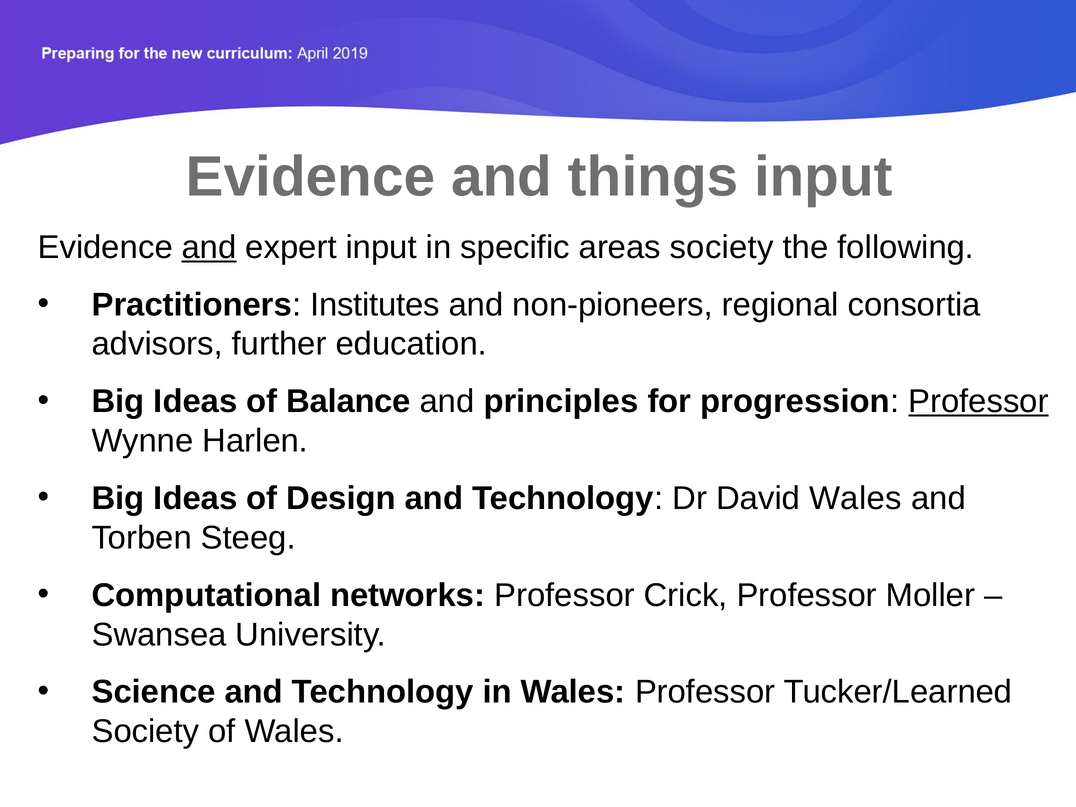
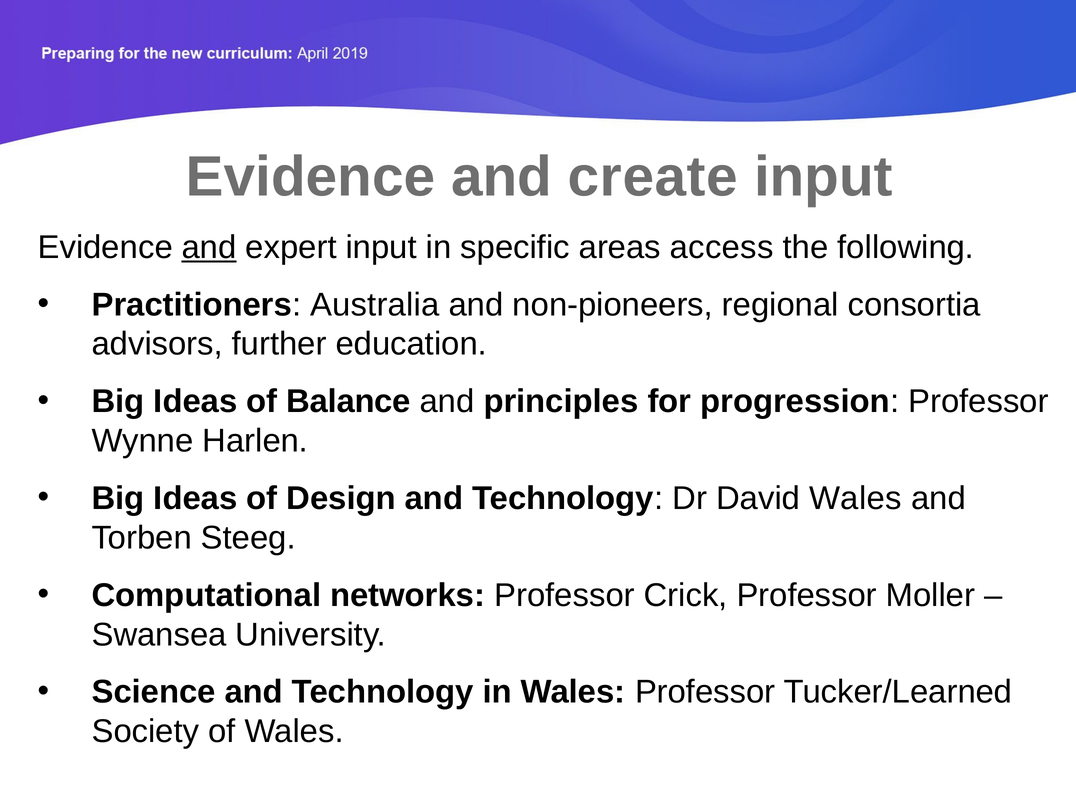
things: things -> create (653, 177)
areas society: society -> access (722, 247)
Institutes: Institutes -> Australia (375, 305)
Professor underline: present -> none (978, 402)
